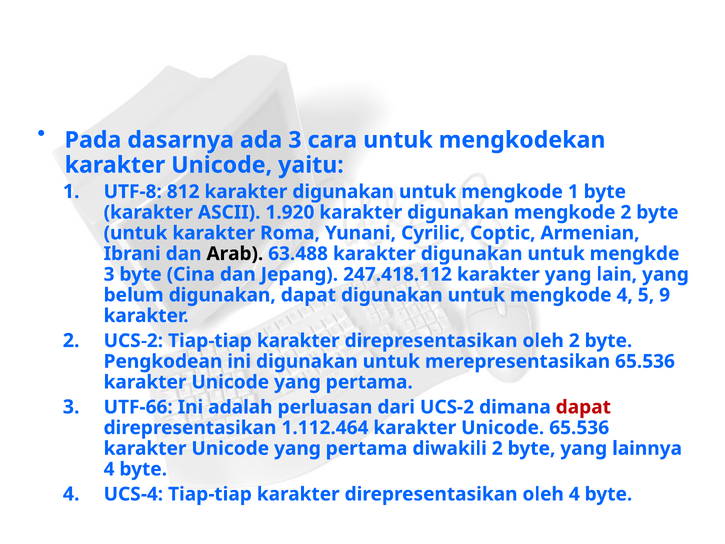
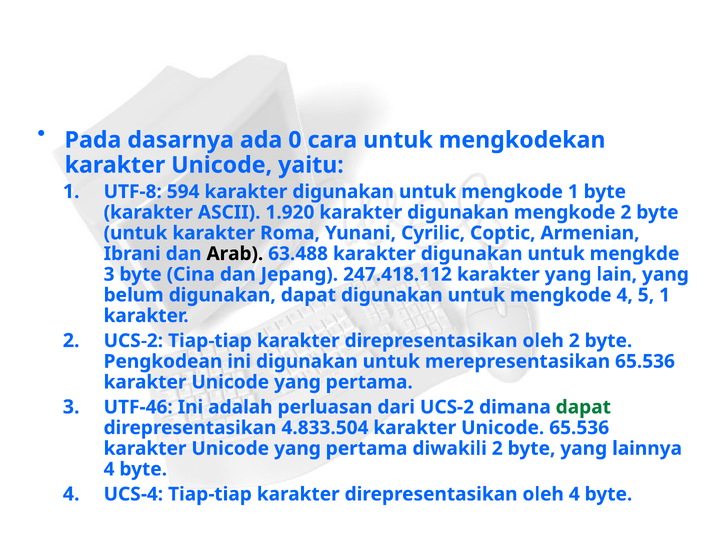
ada 3: 3 -> 0 (295, 140)
812: 812 -> 594 (183, 192)
5 9: 9 -> 1 (665, 295)
UTF-66: UTF-66 -> UTF-46 (138, 407)
dapat colour: red -> green (583, 407)
1.112.464: 1.112.464 -> 4.833.504 (325, 428)
